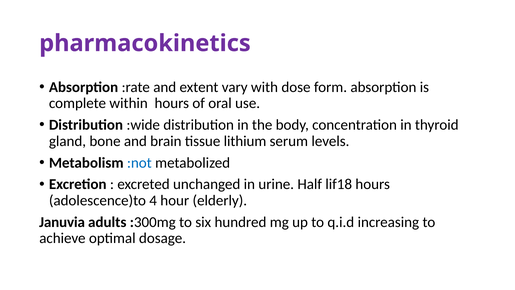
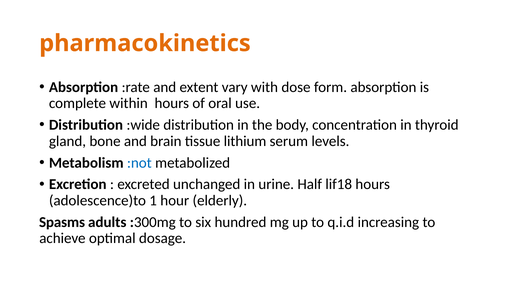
pharmacokinetics colour: purple -> orange (145, 43)
4: 4 -> 1 (153, 200)
Januvia: Januvia -> Spasms (62, 222)
